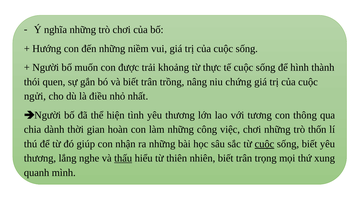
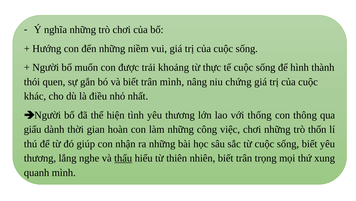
trân trồng: trồng -> mình (172, 82)
ngửi: ngửi -> khác (35, 96)
tương: tương -> thống (260, 115)
chia: chia -> giấu (33, 129)
cuộc underline: present -> none (264, 143)
